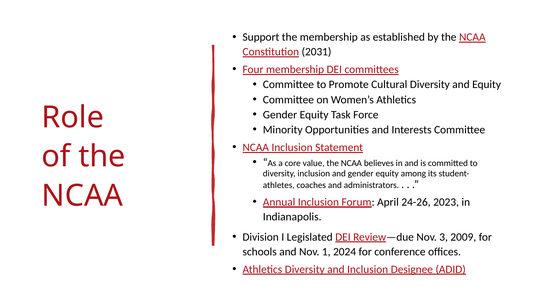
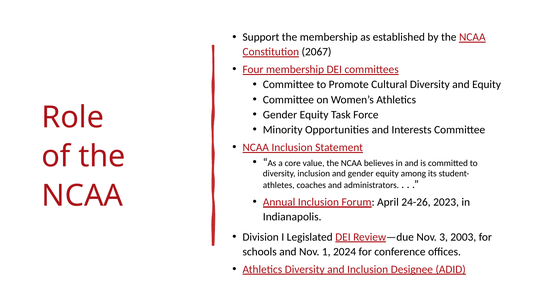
2031: 2031 -> 2067 (317, 52)
2009: 2009 -> 2003 (463, 237)
